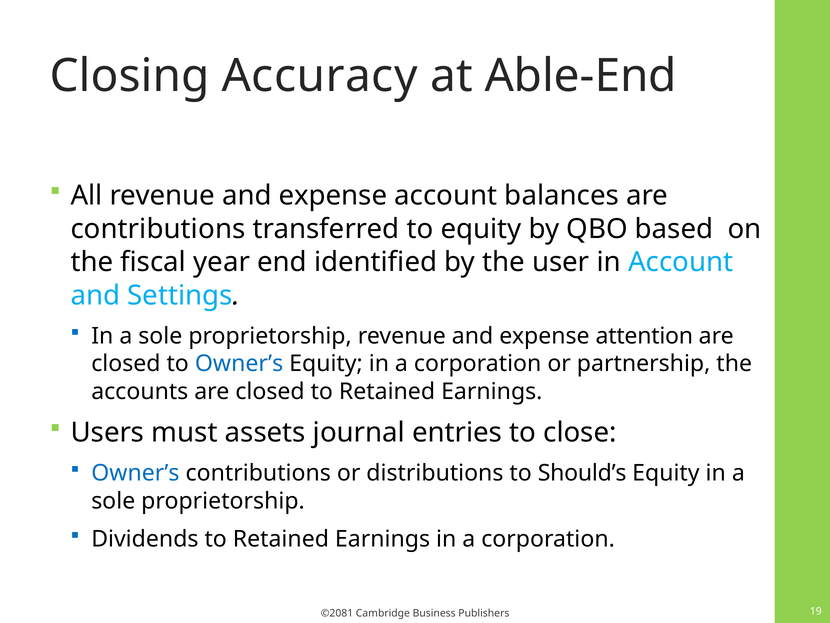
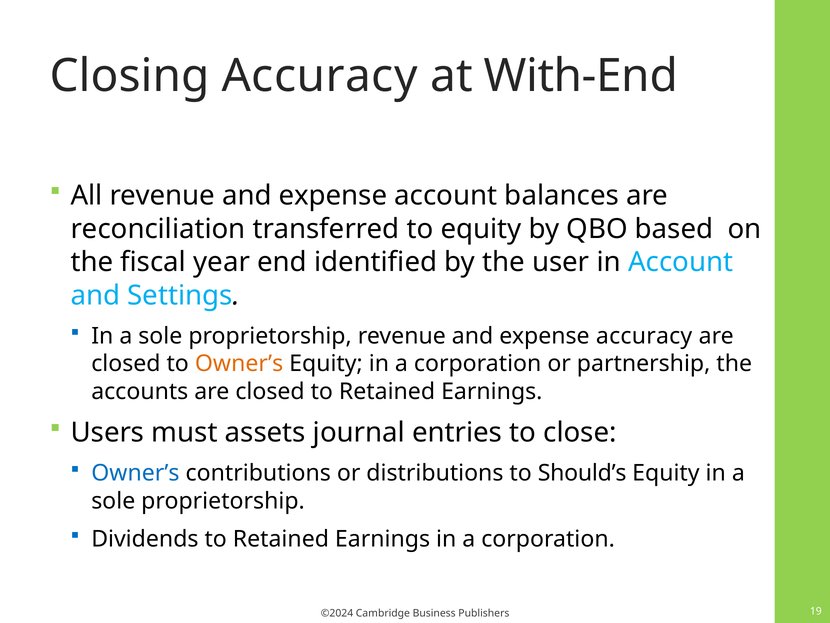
Able-End: Able-End -> With-End (581, 76)
contributions: contributions -> reconciliation (158, 229)
expense attention: attention -> accuracy (644, 336)
Owner’s colour: blue -> orange (239, 363)
©2081: ©2081 -> ©2024 (337, 613)
